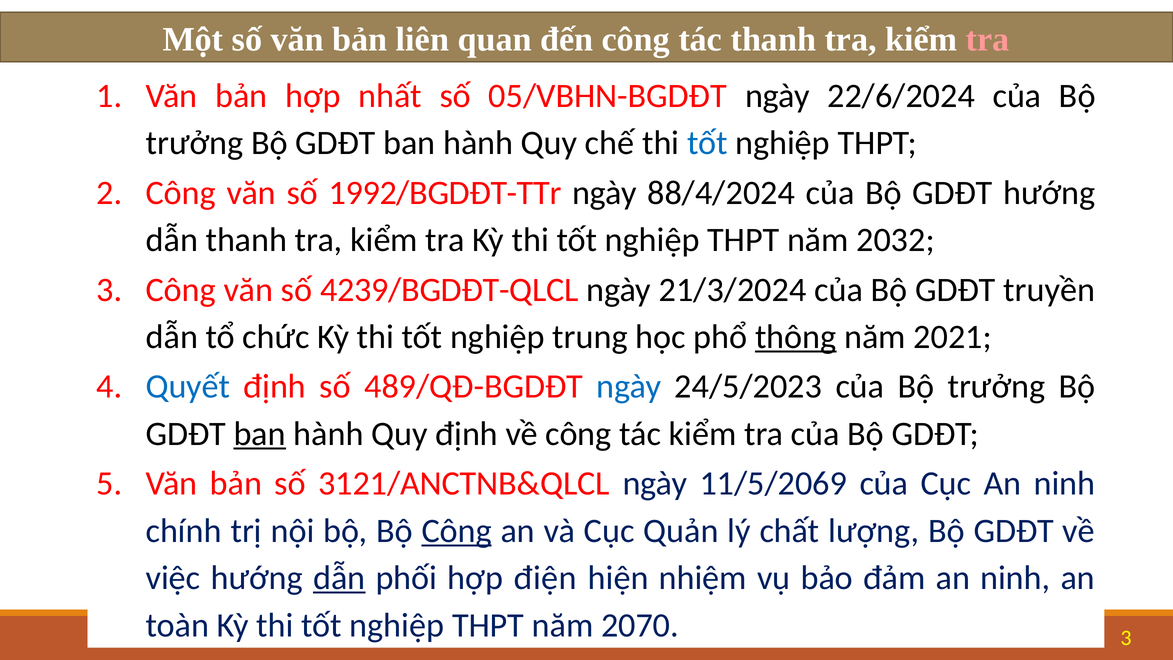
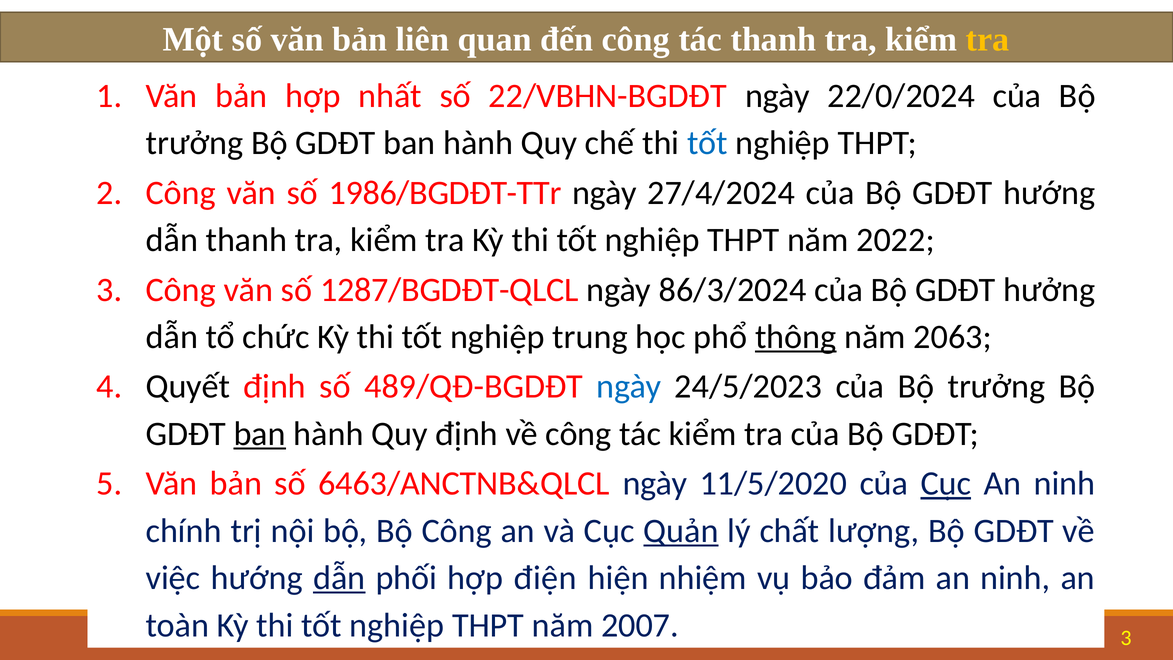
tra colour: pink -> yellow (988, 40)
05/VBHN-BGDĐT: 05/VBHN-BGDĐT -> 22/VBHN-BGDĐT (608, 96)
22/6/2024: 22/6/2024 -> 22/0/2024 (901, 96)
1992/BGDĐT-TTr: 1992/BGDĐT-TTr -> 1986/BGDĐT-TTr (445, 193)
88/4/2024: 88/4/2024 -> 27/4/2024 (721, 193)
2032: 2032 -> 2022 (896, 240)
4239/BGDĐT-QLCL: 4239/BGDĐT-QLCL -> 1287/BGDĐT-QLCL (449, 290)
21/3/2024: 21/3/2024 -> 86/3/2024 (733, 290)
truyền: truyền -> hưởng (1049, 290)
2021: 2021 -> 2063 (953, 337)
Quyết colour: blue -> black (188, 387)
3121/ANCTNB&QLCL: 3121/ANCTNB&QLCL -> 6463/ANCTNB&QLCL (464, 483)
11/5/2069: 11/5/2069 -> 11/5/2020 (773, 483)
Cục underline: none -> present (946, 483)
Công underline: present -> none (457, 531)
Quản underline: none -> present (681, 531)
2070: 2070 -> 2007 (640, 625)
